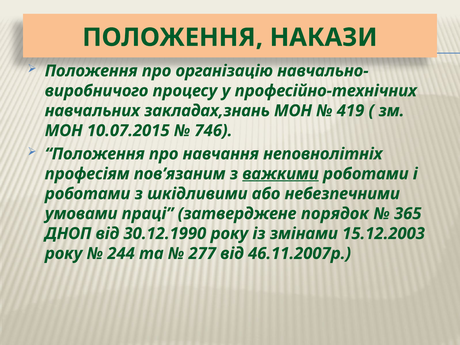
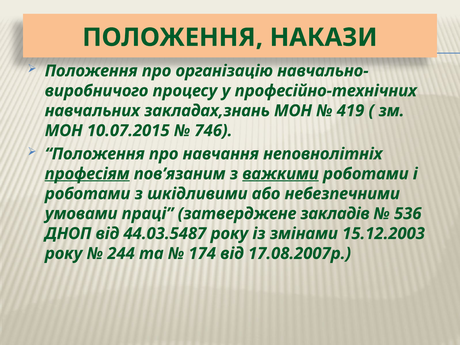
професіям underline: none -> present (87, 174)
порядок: порядок -> закладів (335, 214)
365: 365 -> 536 (408, 214)
30.12.1990: 30.12.1990 -> 44.03.5487 (165, 234)
277: 277 -> 174 (202, 253)
46.11.2007р: 46.11.2007р -> 17.08.2007р (300, 253)
